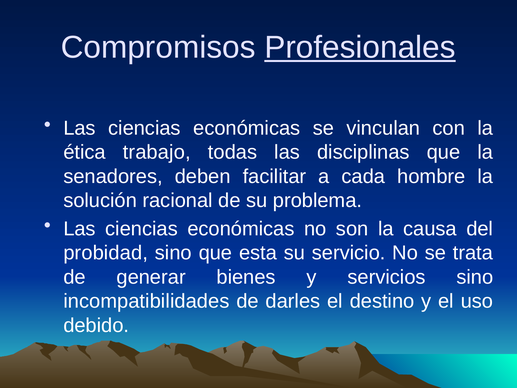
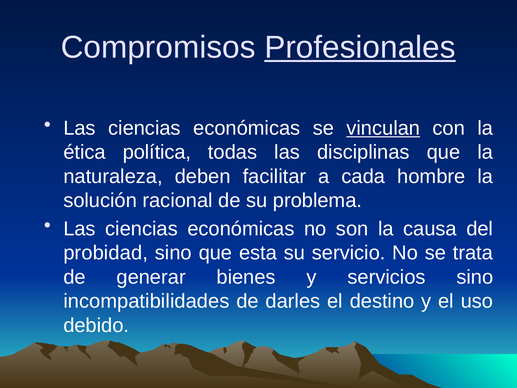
vinculan underline: none -> present (383, 128)
trabajo: trabajo -> política (157, 152)
senadores: senadores -> naturaleza (113, 176)
